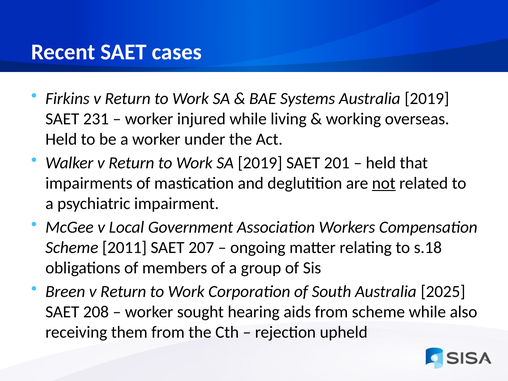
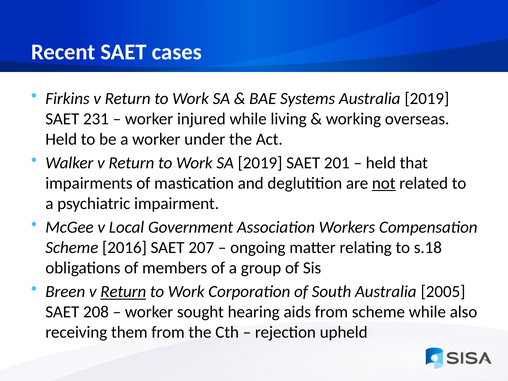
2011: 2011 -> 2016 (124, 248)
Return underline: none -> present (123, 292)
2025: 2025 -> 2005 (443, 292)
